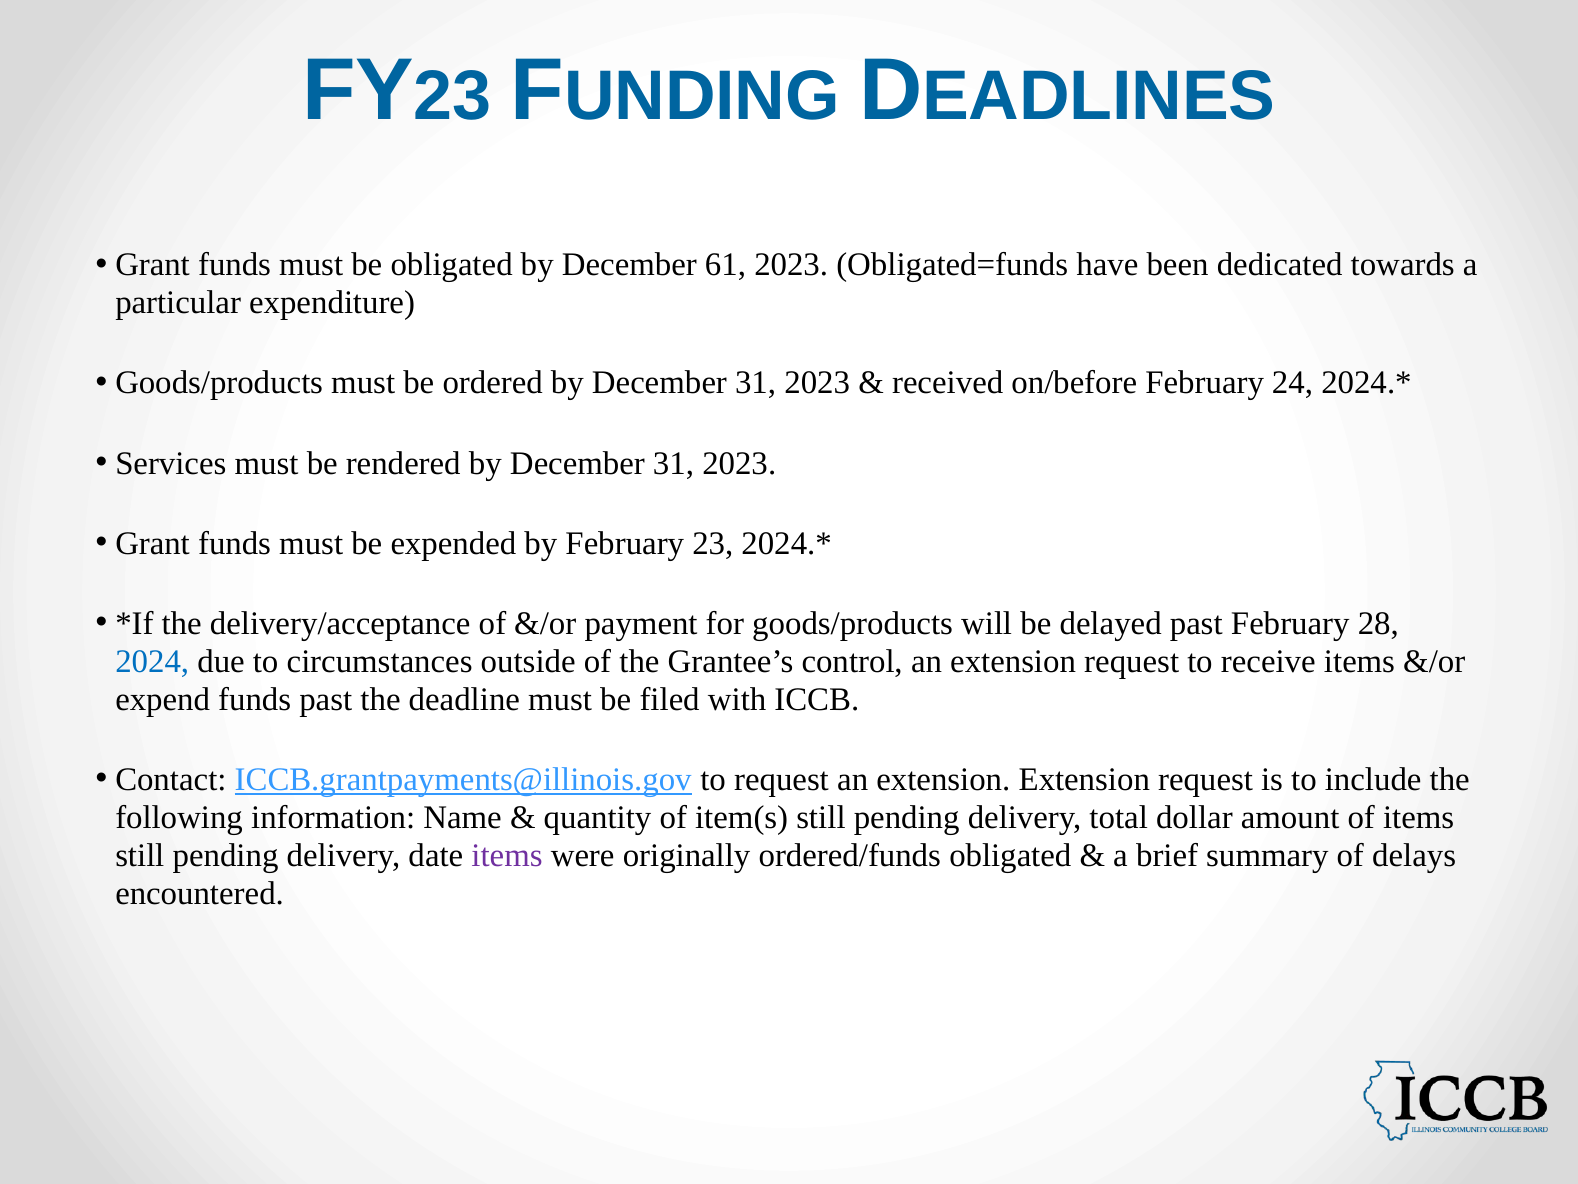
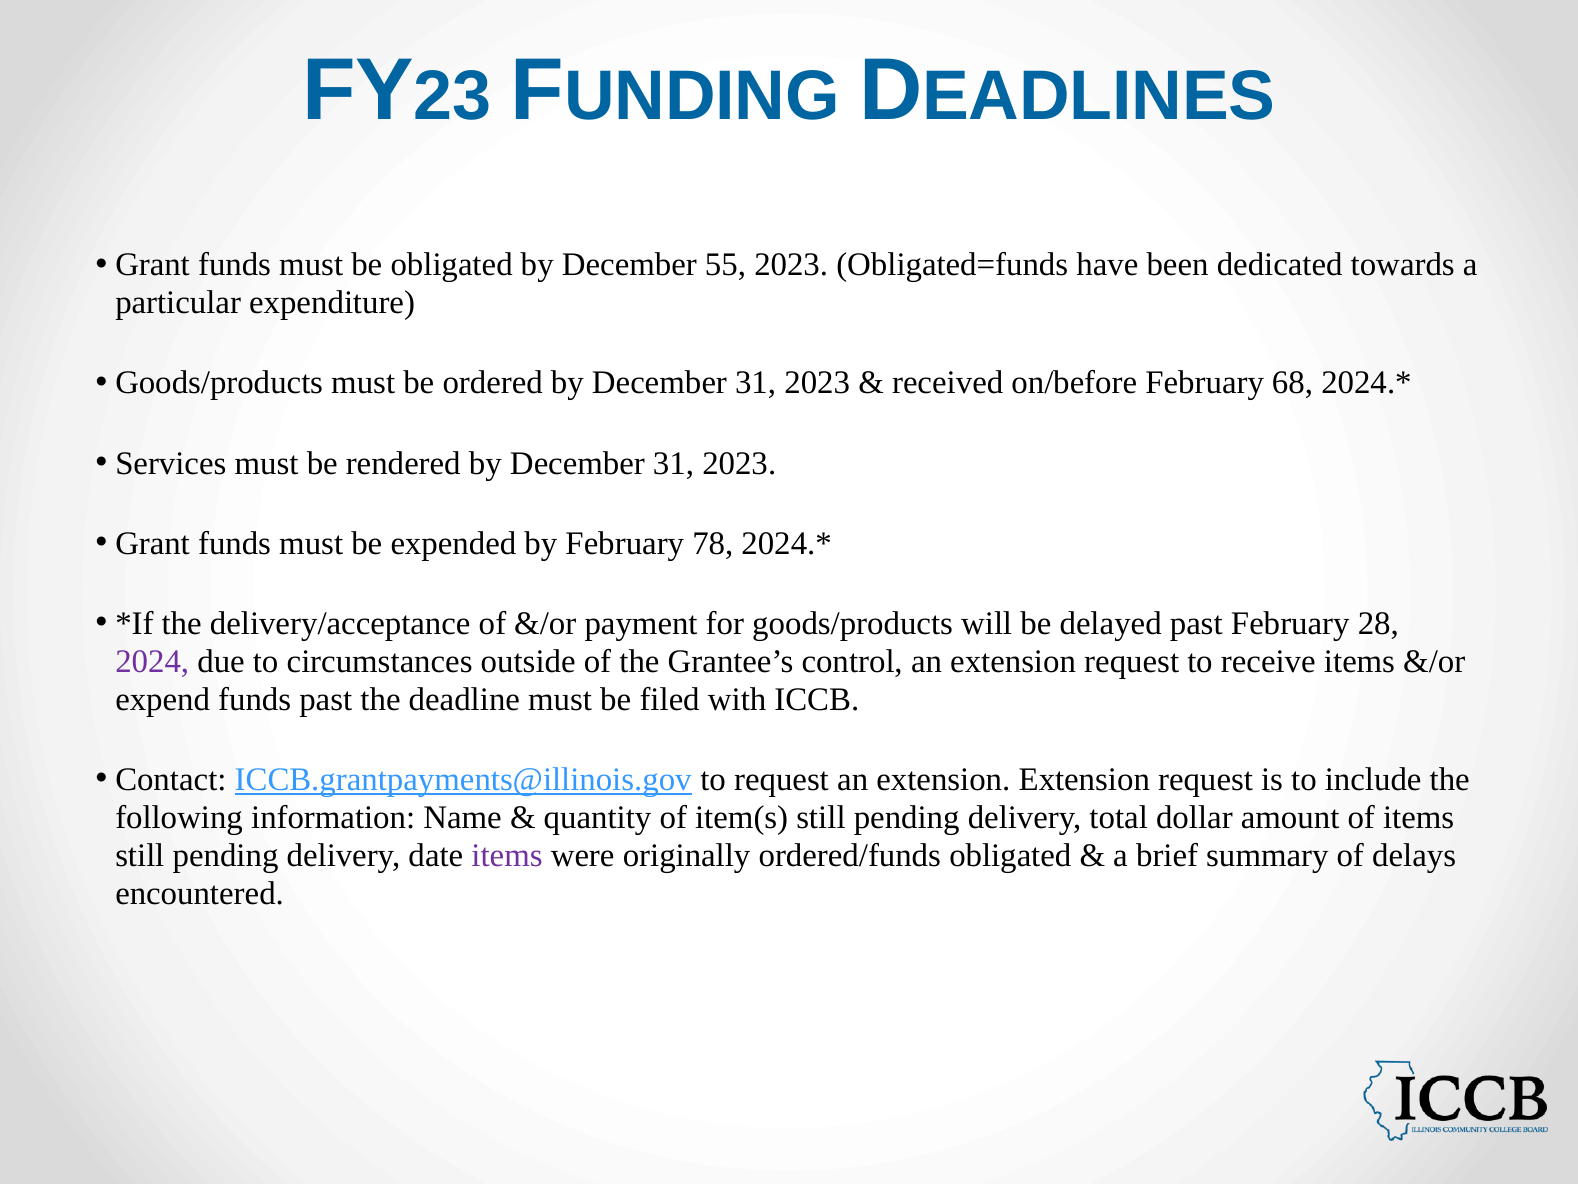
61: 61 -> 55 (725, 265)
24: 24 -> 68 (1293, 383)
February 23: 23 -> 78 (713, 543)
2024 colour: blue -> purple (152, 661)
